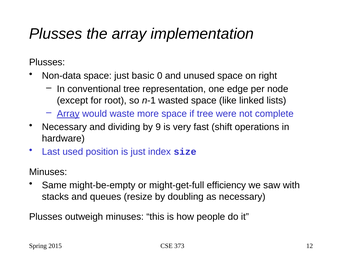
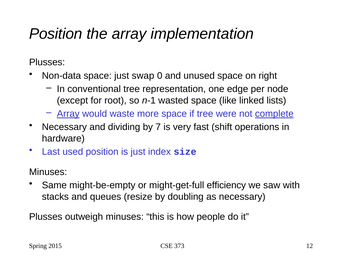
Plusses: Plusses -> Position (56, 34)
basic: basic -> swap (143, 76)
complete underline: none -> present (274, 114)
9: 9 -> 7 (158, 127)
